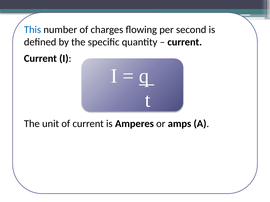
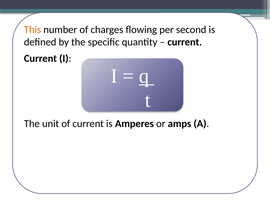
This colour: blue -> orange (33, 30)
